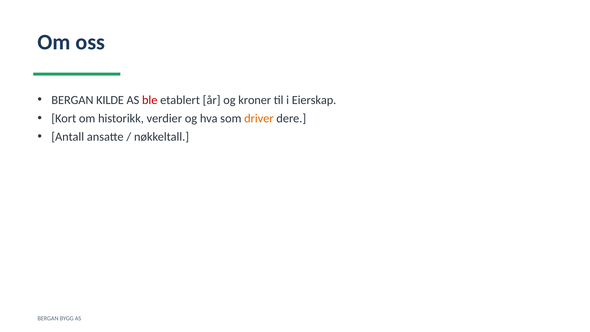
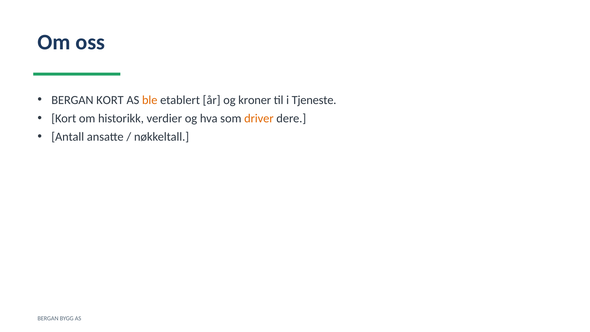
BERGAN KILDE: KILDE -> KORT (110, 100)
ble colour: red -> orange (150, 100)
Eierskap: Eierskap -> Tjeneste (314, 100)
